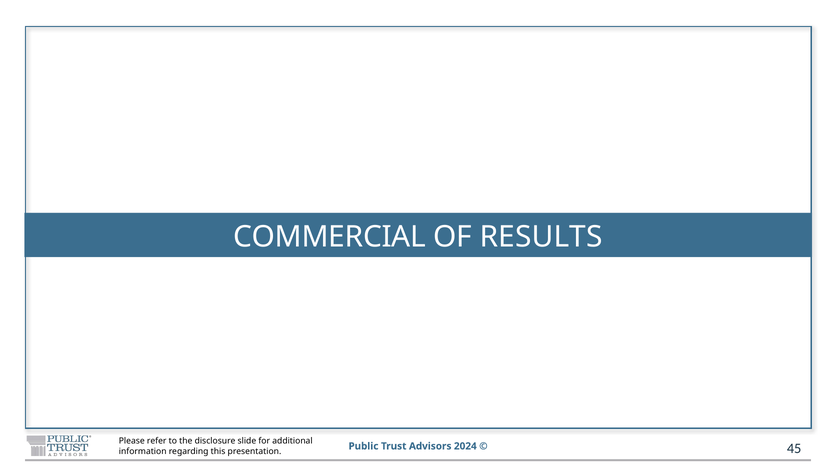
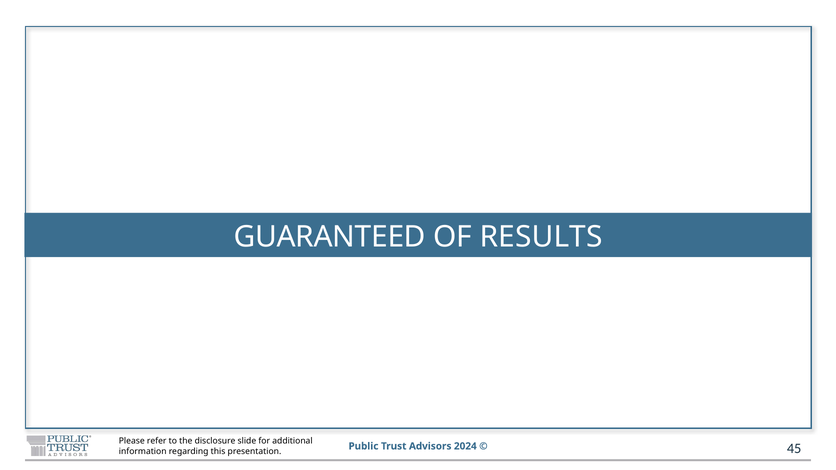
COMMERCIAL: COMMERCIAL -> GUARANTEED (330, 237)
